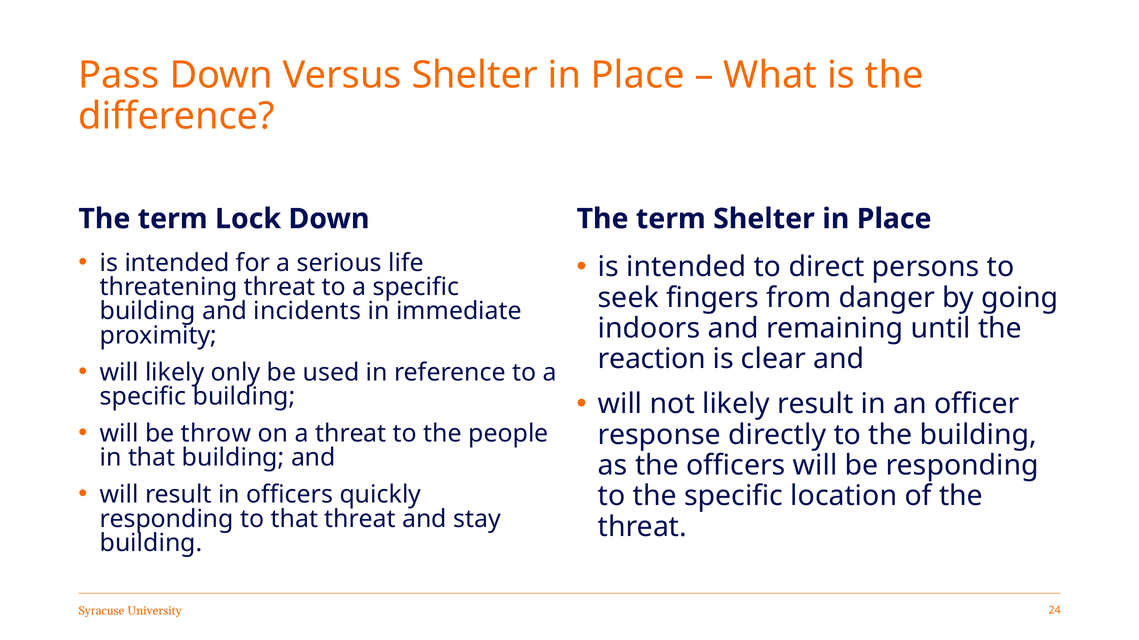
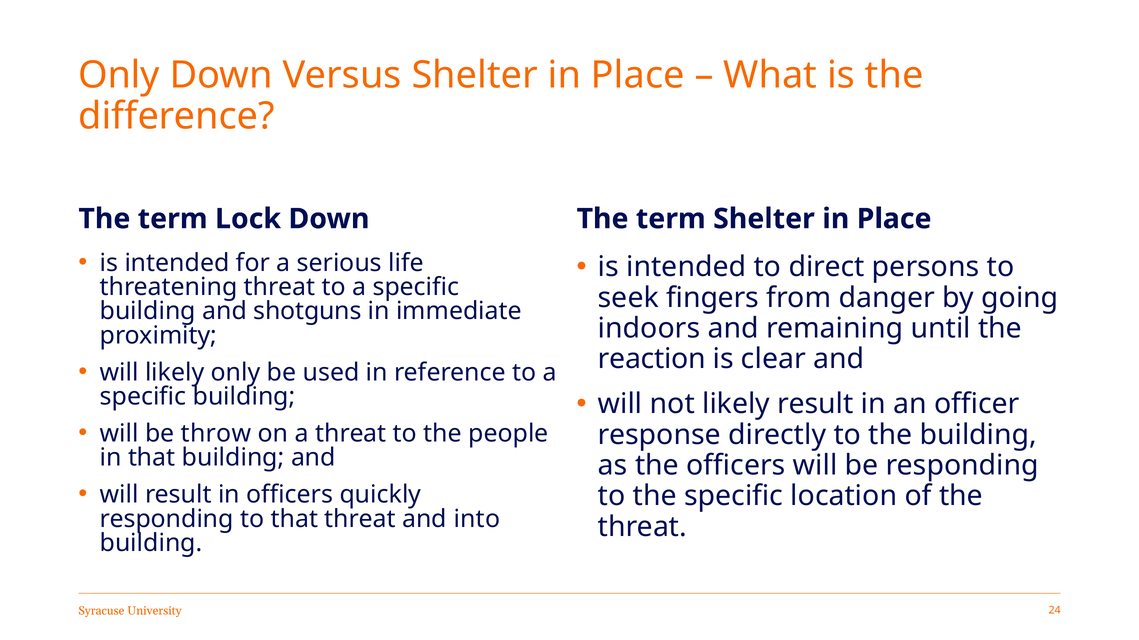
Pass: Pass -> Only (119, 75)
incidents: incidents -> shotguns (307, 312)
stay: stay -> into (477, 519)
